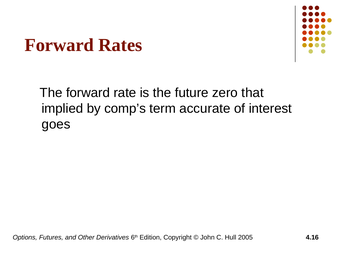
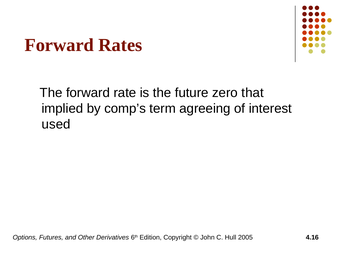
accurate: accurate -> agreeing (205, 109)
goes: goes -> used (56, 124)
